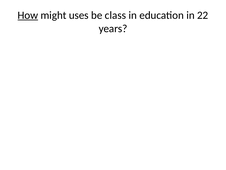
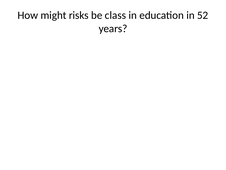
How underline: present -> none (28, 15)
uses: uses -> risks (79, 15)
22: 22 -> 52 (203, 15)
